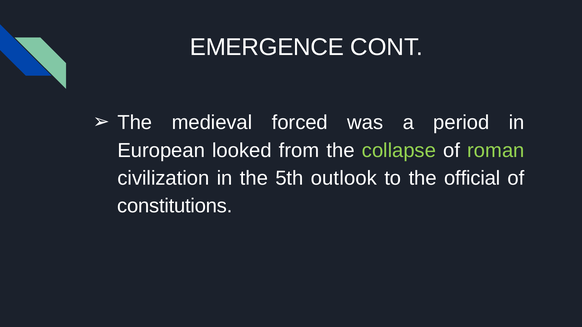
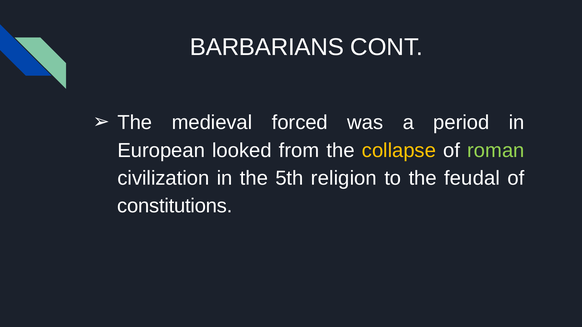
EMERGENCE: EMERGENCE -> BARBARIANS (267, 47)
collapse colour: light green -> yellow (399, 151)
outlook: outlook -> religion (344, 178)
official: official -> feudal (472, 178)
